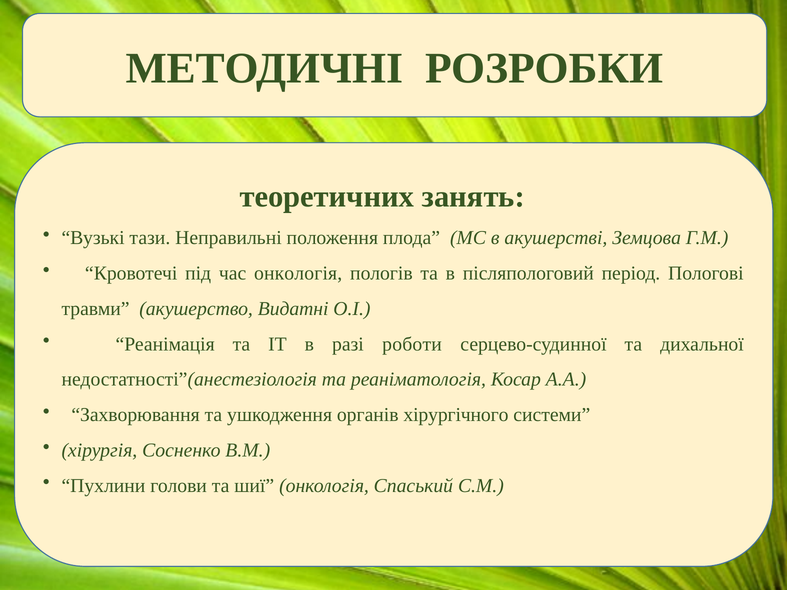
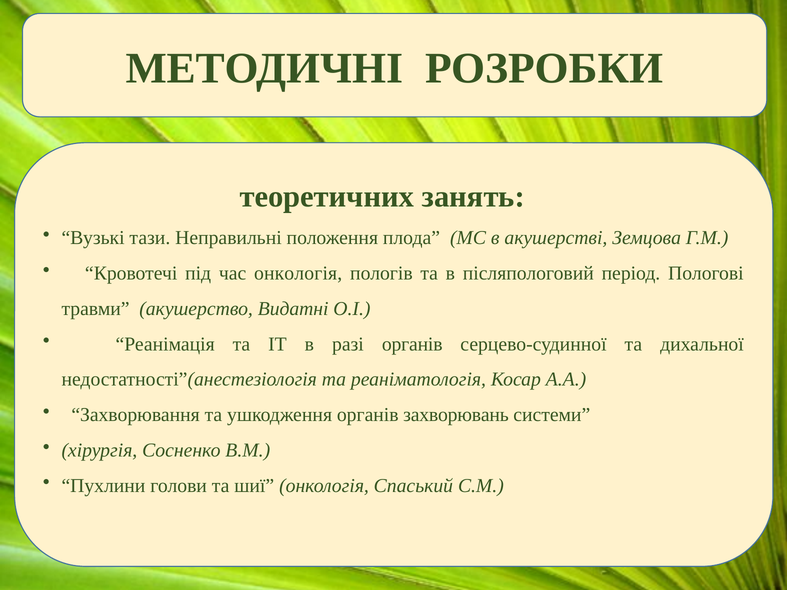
разі роботи: роботи -> органів (412, 344)
хірургічного: хірургічного -> захворювань (456, 415)
